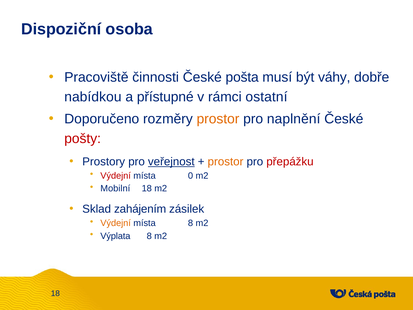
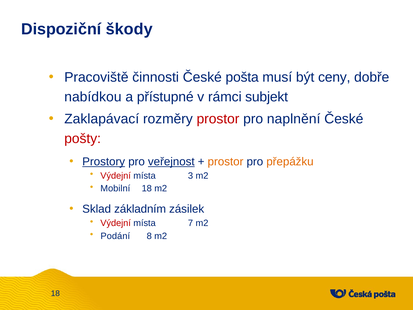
osoba: osoba -> škody (129, 29)
váhy: váhy -> ceny (334, 77)
ostatní: ostatní -> subjekt (267, 97)
Doporučeno: Doporučeno -> Zaklapávací (102, 119)
prostor colour: orange -> red (218, 119)
Prostory underline: none -> present (104, 161)
přepážku colour: red -> orange (290, 161)
0: 0 -> 3 (191, 176)
zahájením: zahájením -> základním (140, 209)
Výdejní colour: orange -> red (116, 223)
místa 8: 8 -> 7 (191, 223)
Výplata: Výplata -> Podání (115, 236)
